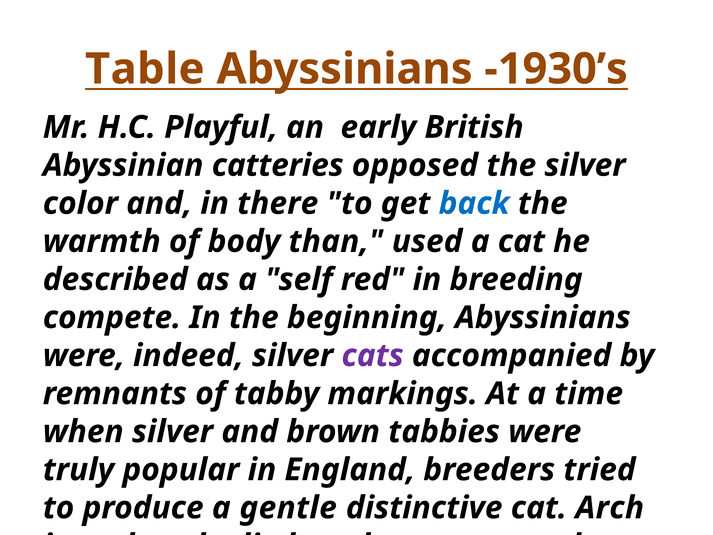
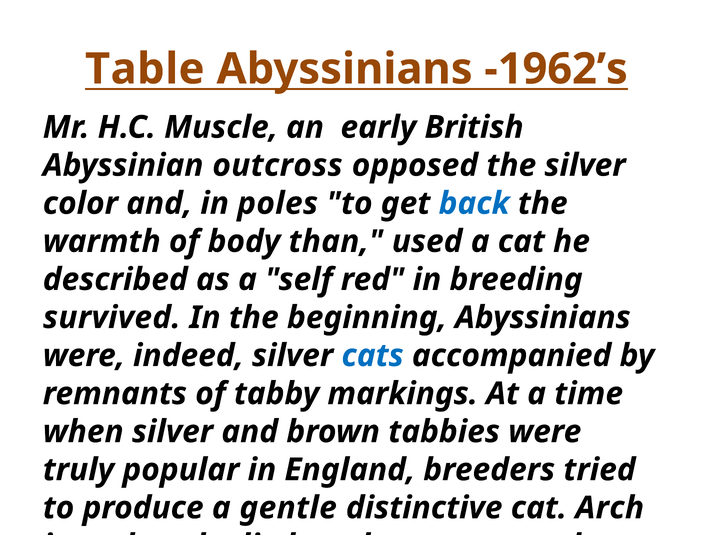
-1930’s: -1930’s -> -1962’s (556, 69)
Playful: Playful -> Muscle (221, 127)
catteries: catteries -> outcross (277, 165)
there: there -> poles (278, 203)
compete: compete -> survived (112, 317)
cats colour: purple -> blue (373, 355)
